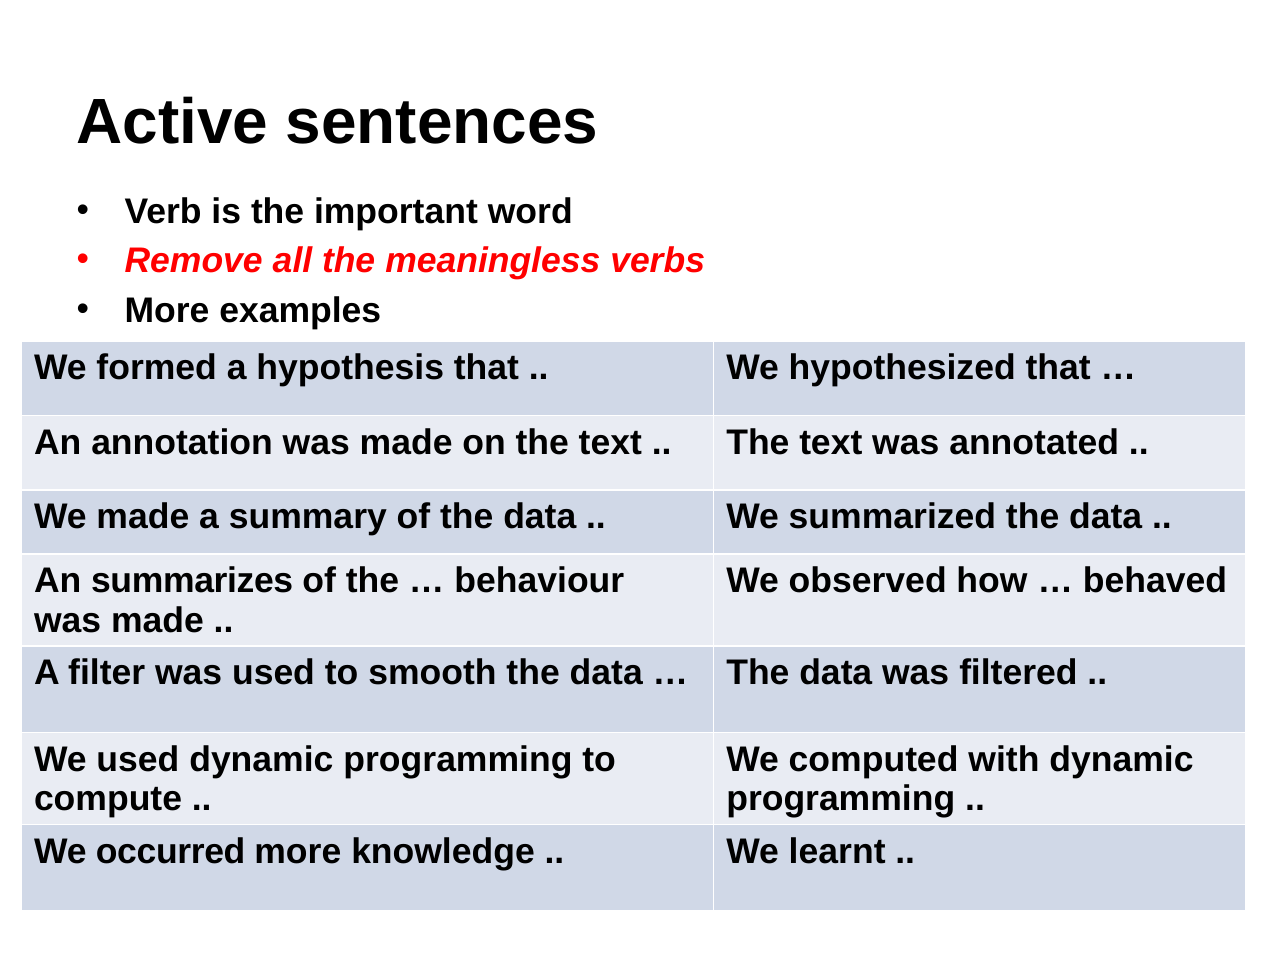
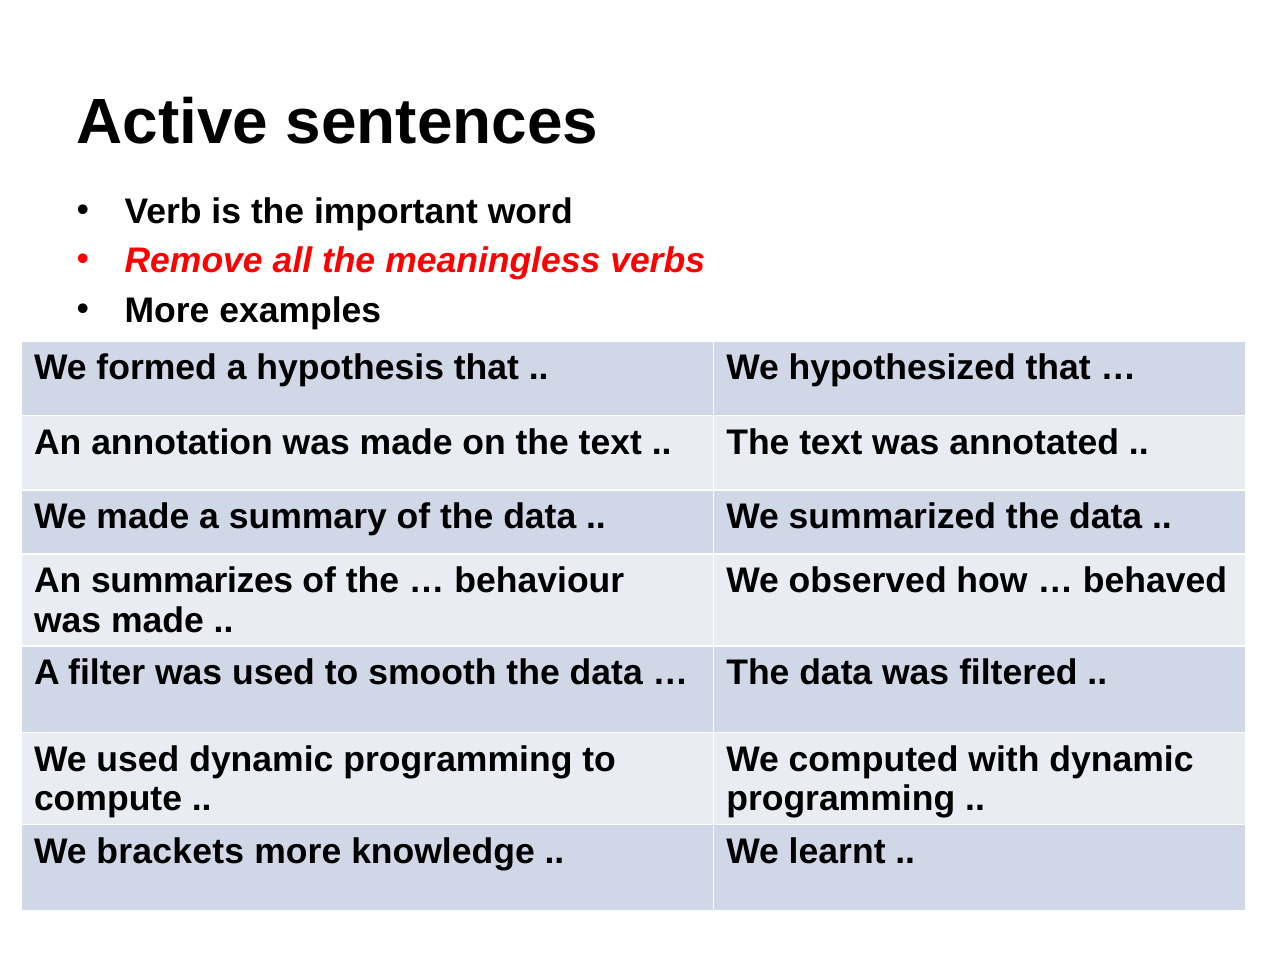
occurred: occurred -> brackets (170, 851)
